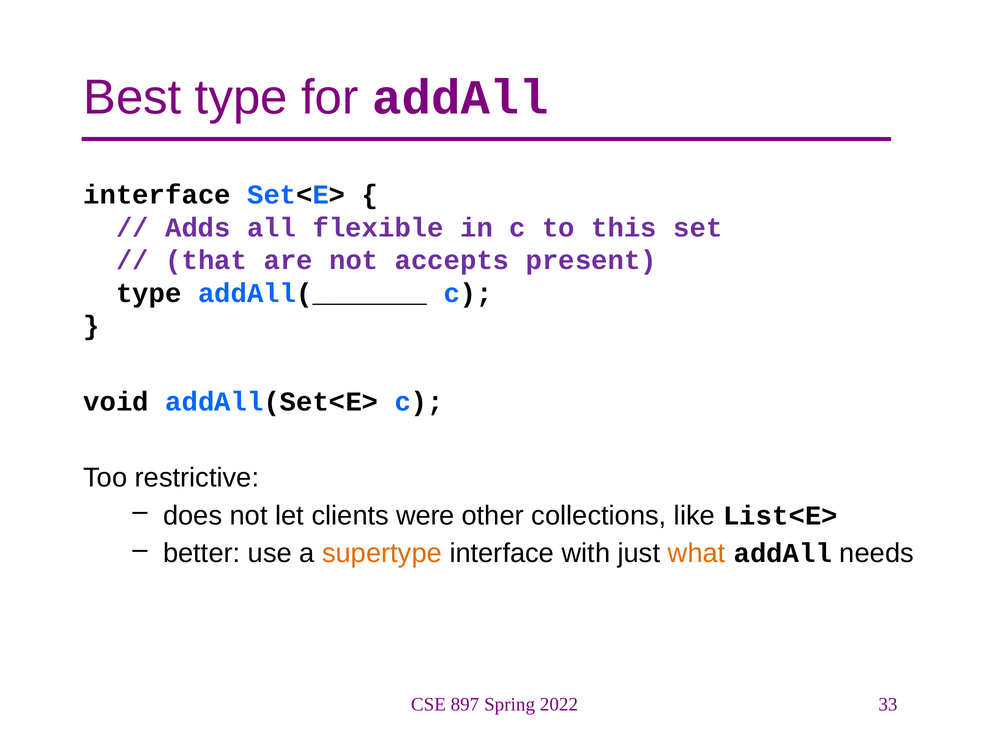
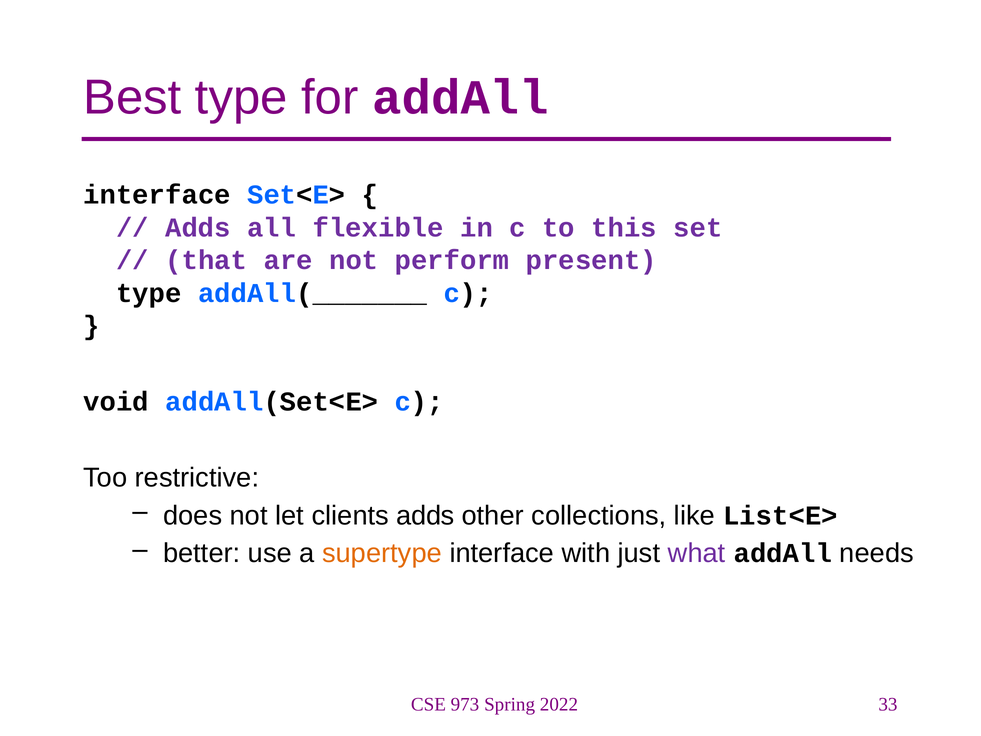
accepts: accepts -> perform (452, 260)
clients were: were -> adds (425, 515)
what colour: orange -> purple (697, 553)
897: 897 -> 973 (465, 704)
